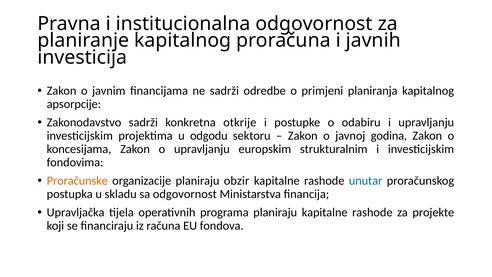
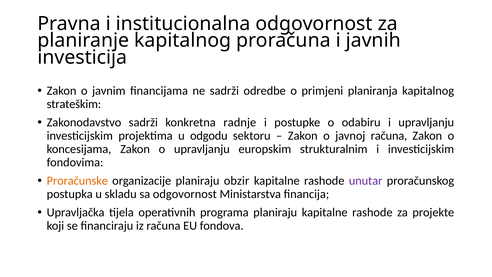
apsorpcije: apsorpcije -> strateškim (74, 104)
otkrije: otkrije -> radnje (240, 122)
javnoj godina: godina -> računa (389, 136)
unutar colour: blue -> purple (366, 181)
